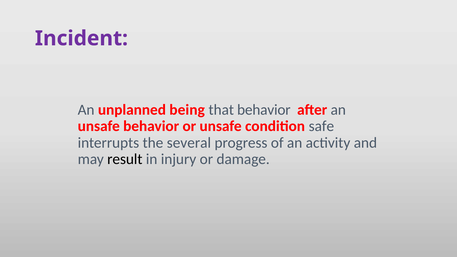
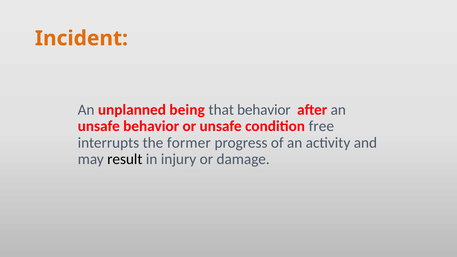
Incident colour: purple -> orange (81, 38)
safe: safe -> free (321, 126)
several: several -> former (189, 143)
